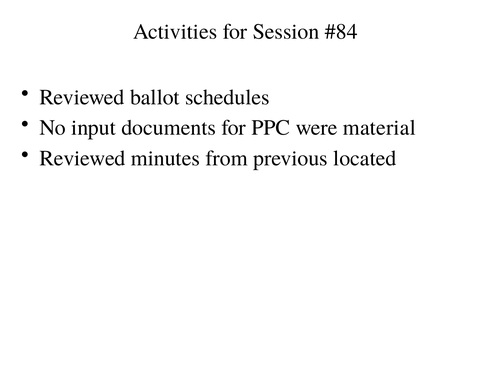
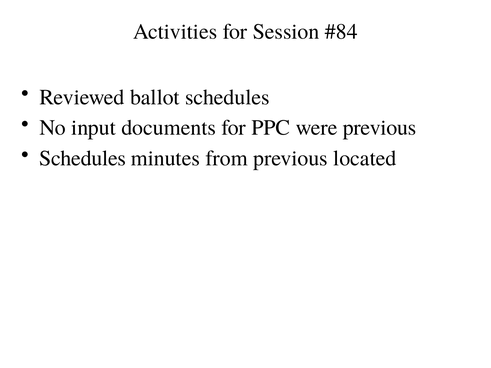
were material: material -> previous (380, 128)
Reviewed: Reviewed -> Schedules (83, 158)
